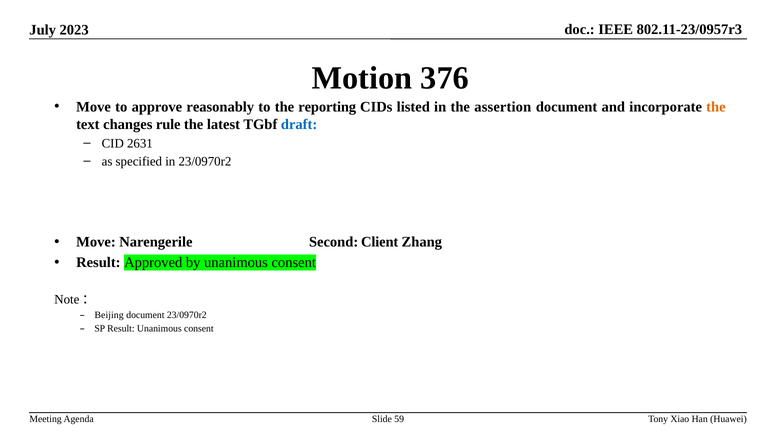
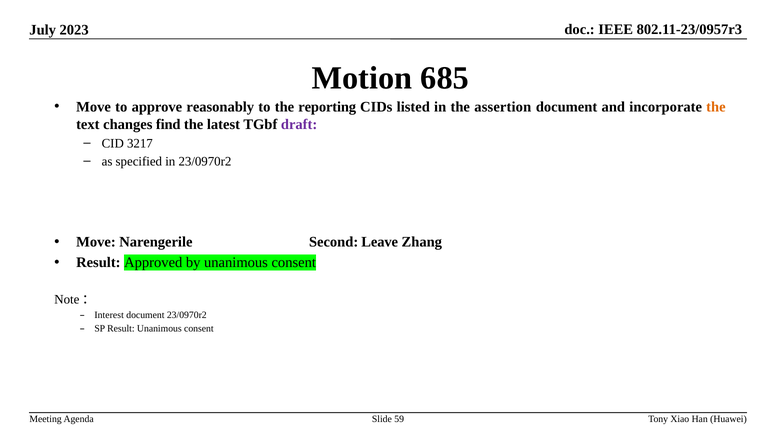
376: 376 -> 685 (445, 78)
rule: rule -> find (168, 124)
draft colour: blue -> purple (299, 124)
2631: 2631 -> 3217 (140, 143)
Client: Client -> Leave (380, 242)
Beijing: Beijing -> Interest (109, 315)
